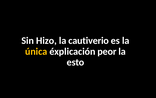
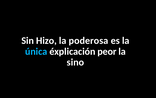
cautiverio: cautiverio -> poderosa (89, 40)
única colour: yellow -> light blue (36, 51)
esto: esto -> sino (75, 62)
